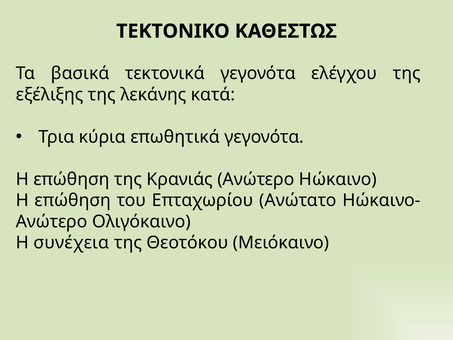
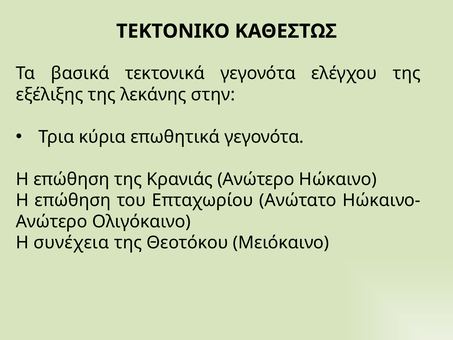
κατά: κατά -> στην (213, 94)
